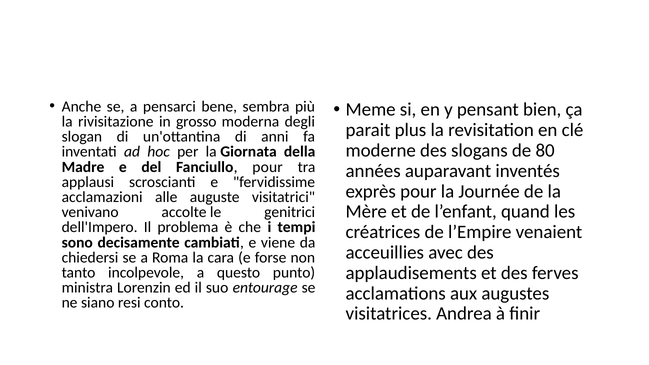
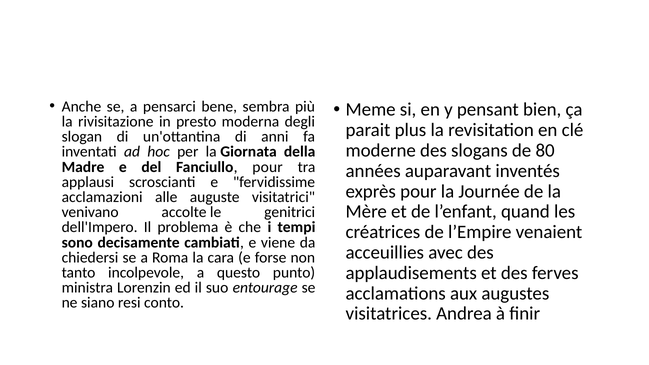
grosso: grosso -> presto (196, 122)
